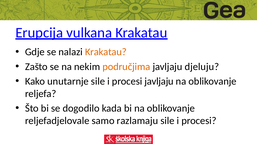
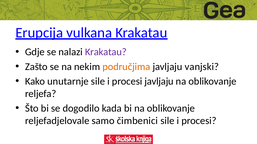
Krakatau colour: orange -> purple (106, 52)
djeluju: djeluju -> vanjski (202, 67)
razlamaju: razlamaju -> čimbenici (137, 121)
